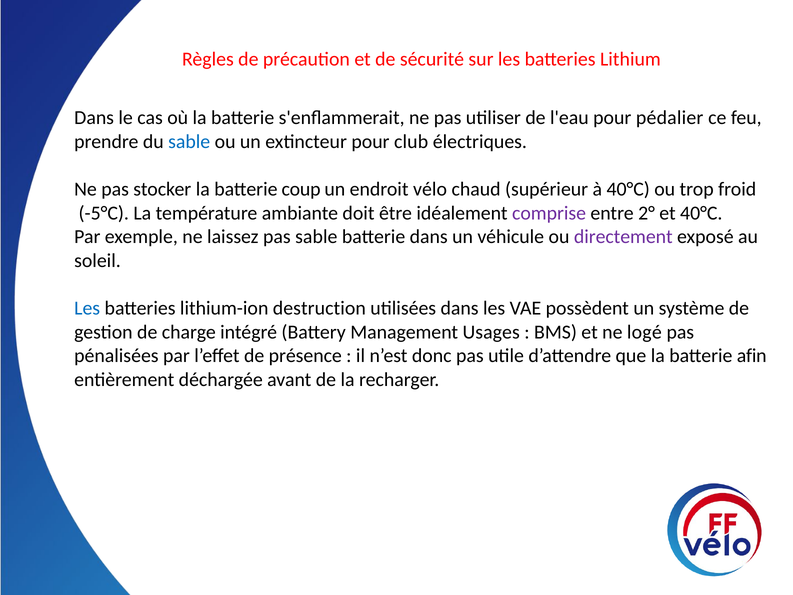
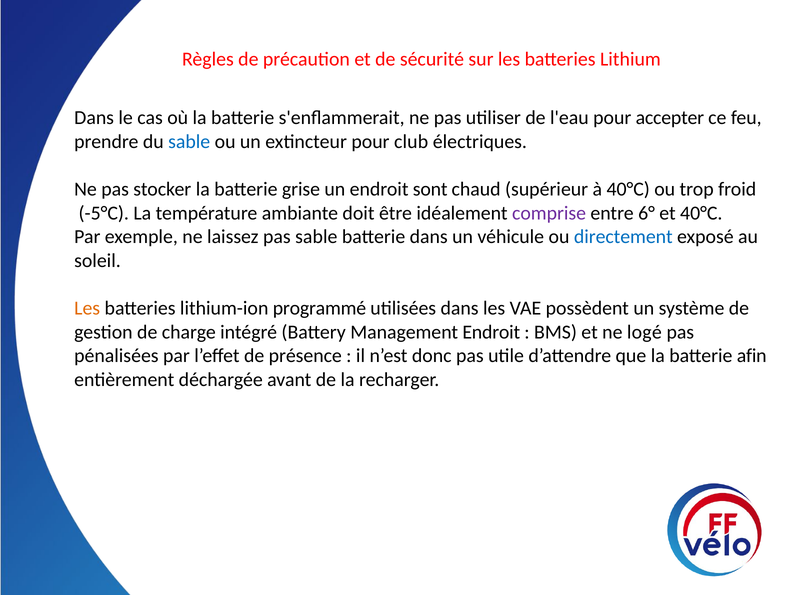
pédalier: pédalier -> accepter (670, 118)
coup: coup -> grise (301, 189)
vélo: vélo -> sont (430, 189)
2°: 2° -> 6° (647, 213)
directement colour: purple -> blue (623, 237)
Les colour: blue -> orange (87, 308)
destruction: destruction -> programmé (319, 308)
Management Usages: Usages -> Endroit (491, 332)
